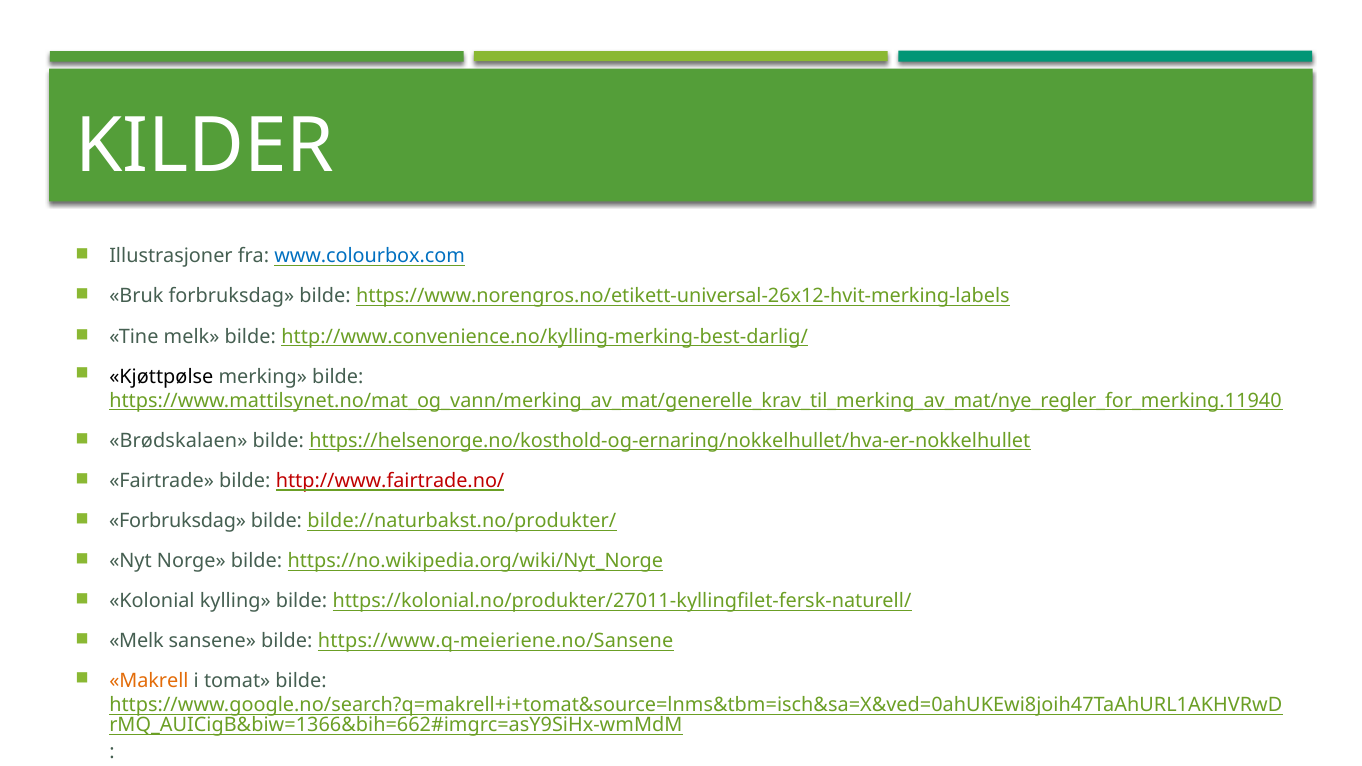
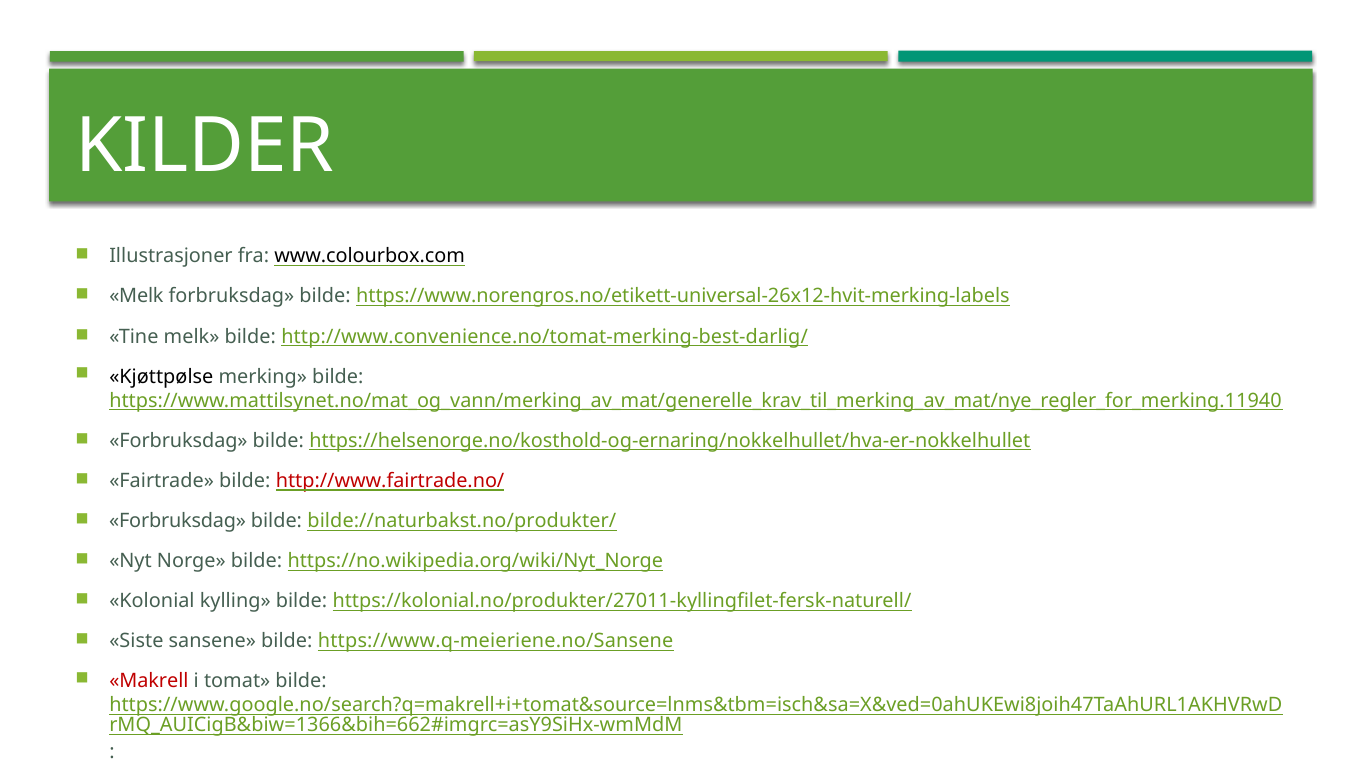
www.colourbox.com colour: blue -> black (370, 256)
Bruk: Bruk -> Melk (136, 296)
http://www.convenience.no/kylling-merking-best-darlig/: http://www.convenience.no/kylling-merking-best-darlig/ -> http://www.convenience.no/tomat-merking-best-darlig/ (545, 337)
Brødskalaen: Brødskalaen -> Forbruksdag (178, 441)
Melk: Melk -> Siste (136, 641)
Makrell colour: orange -> red (149, 682)
